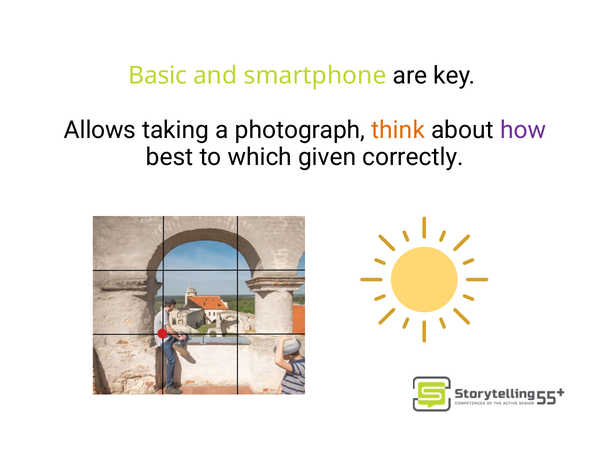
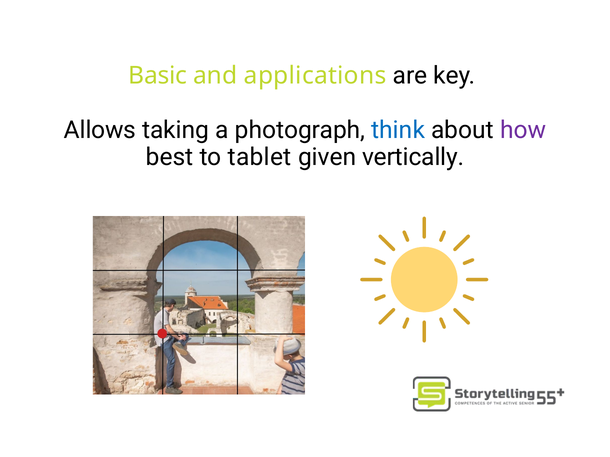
smartphone: smartphone -> applications (315, 76)
think colour: orange -> blue (398, 130)
which: which -> tablet (260, 157)
correctly: correctly -> vertically (413, 157)
